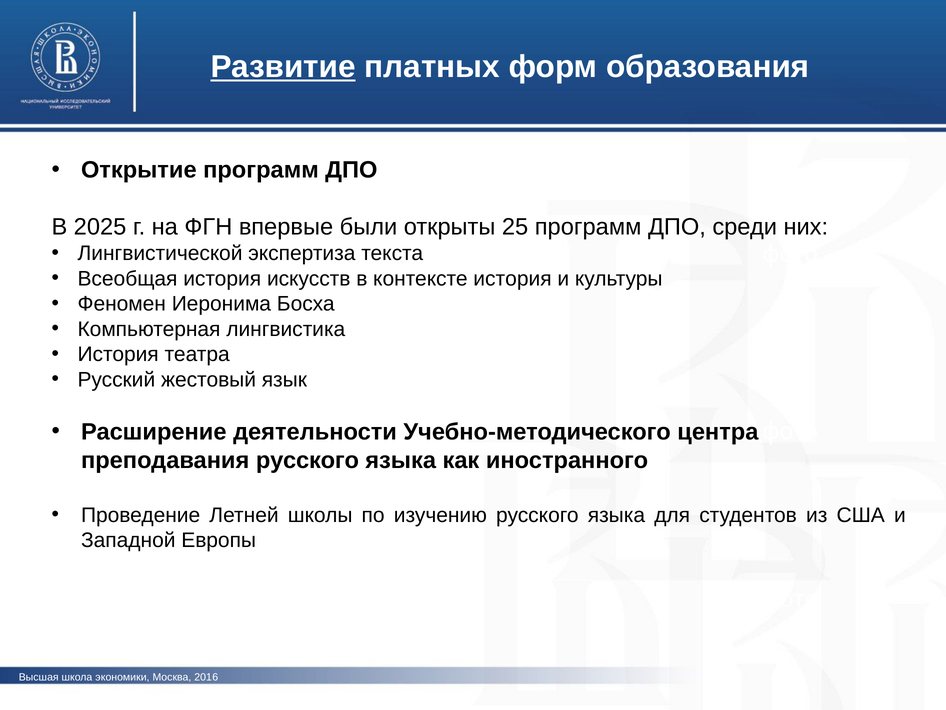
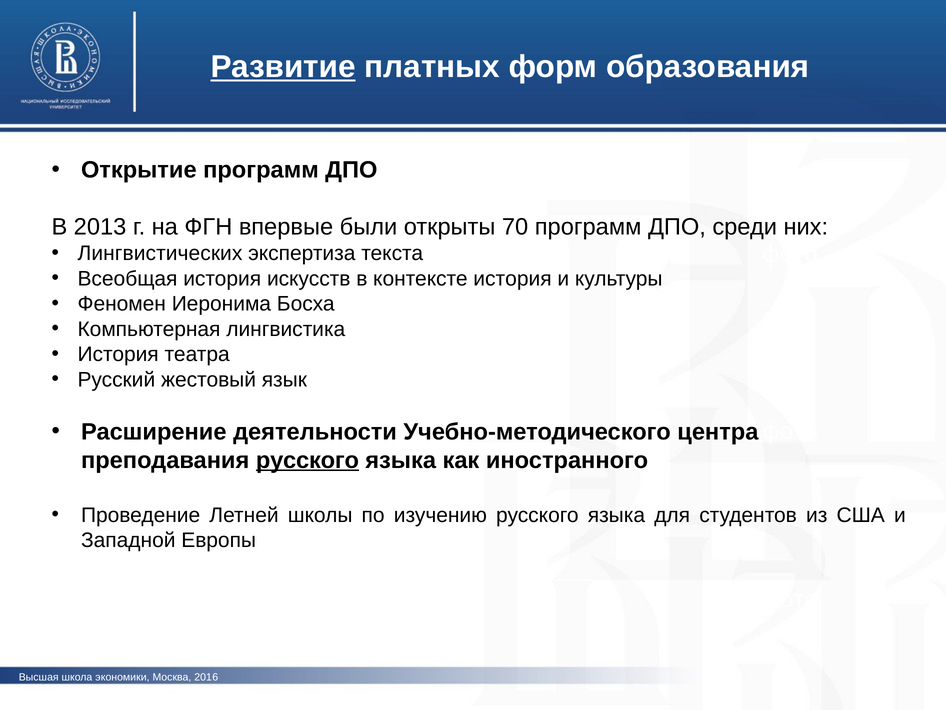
2025: 2025 -> 2013 (100, 227)
25: 25 -> 70 (515, 227)
Лингвистической: Лингвистической -> Лингвистических (160, 253)
русского underline: none -> present (307, 460)
